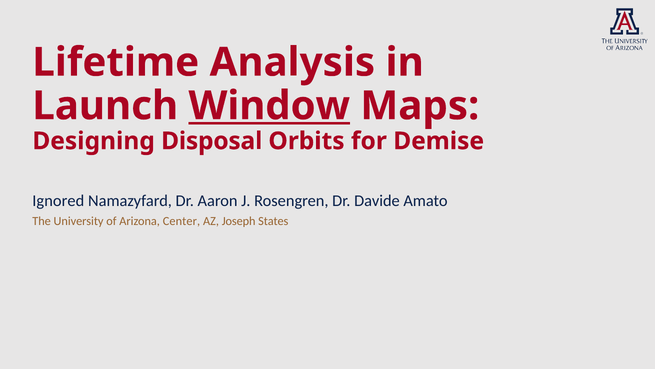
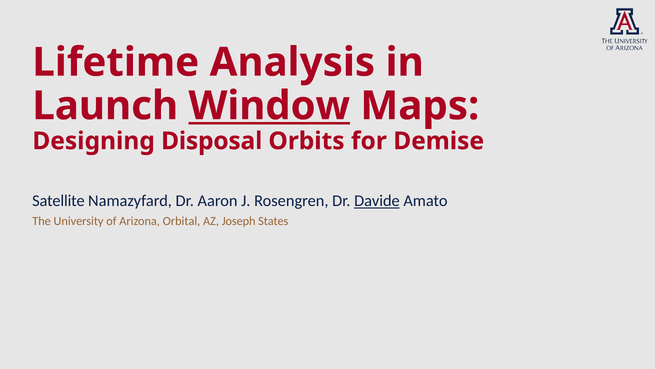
Ignored: Ignored -> Satellite (58, 201)
Davide underline: none -> present (377, 201)
Center: Center -> Orbital (182, 221)
